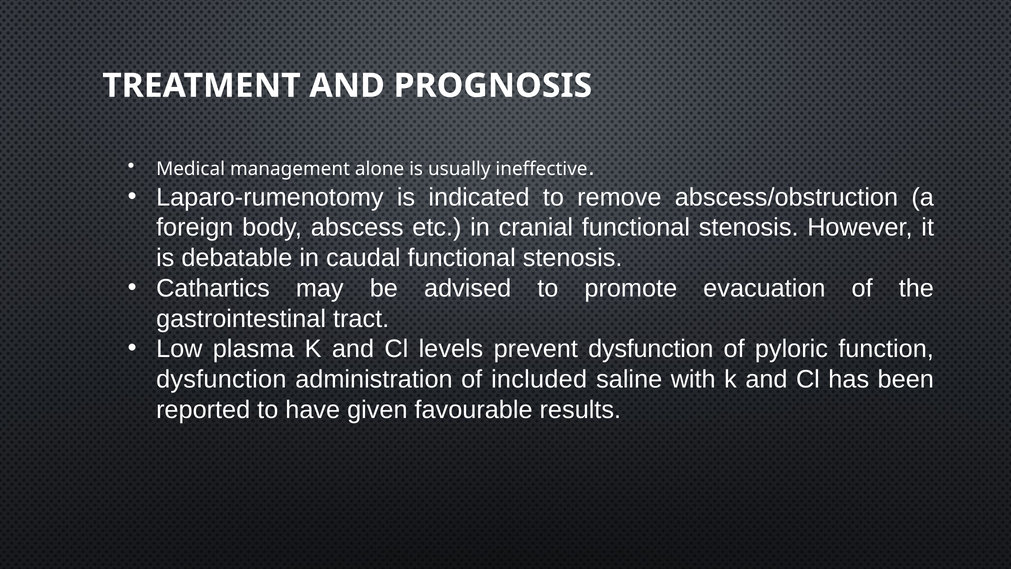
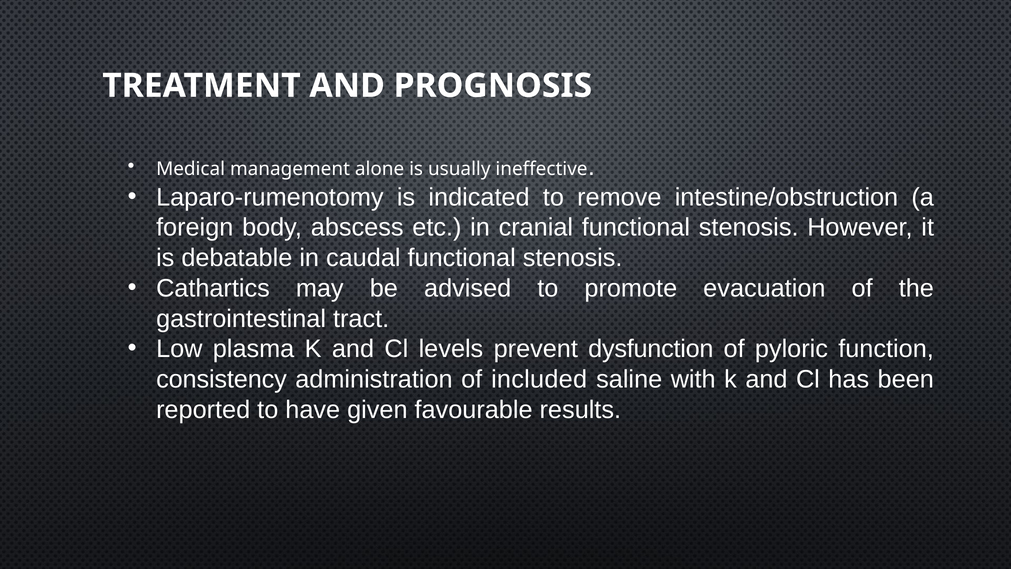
abscess/obstruction: abscess/obstruction -> intestine/obstruction (786, 197)
dysfunction: dysfunction -> consistency (222, 379)
